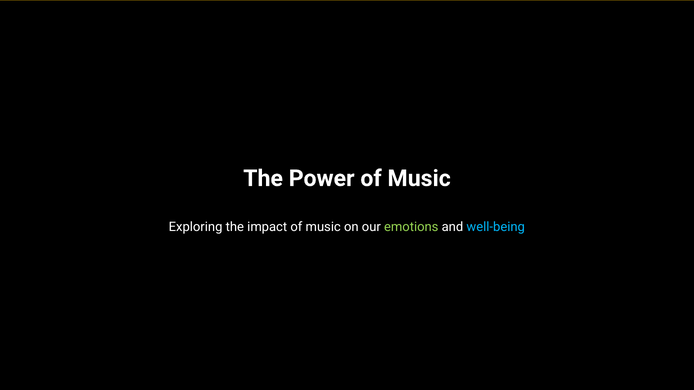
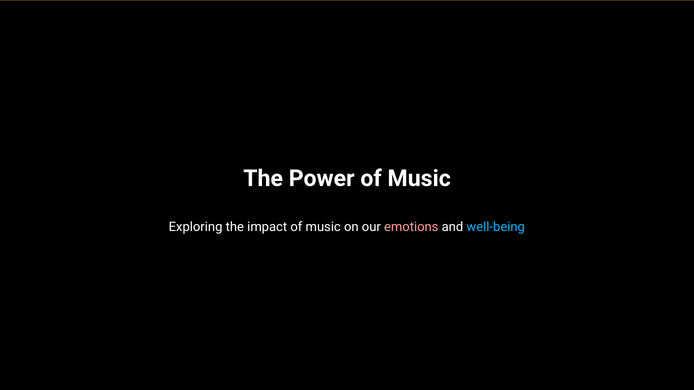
emotions colour: light green -> pink (411, 227)
